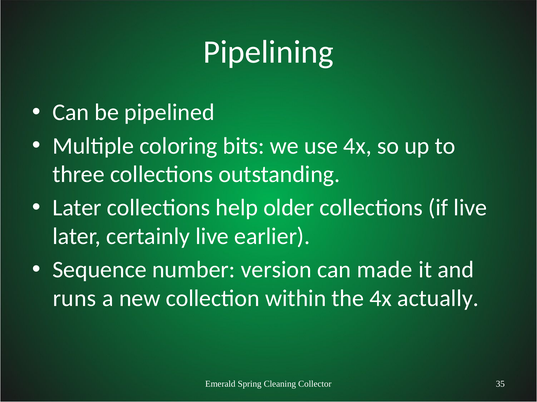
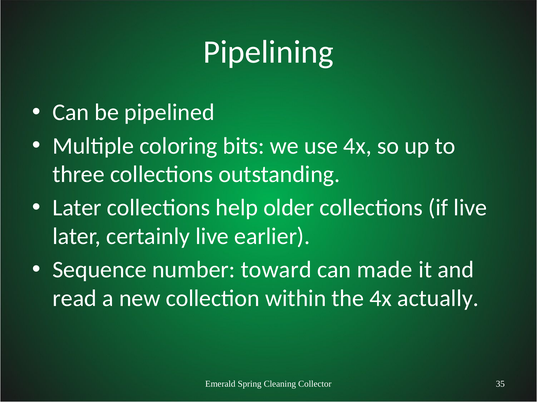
version: version -> toward (276, 270)
runs: runs -> read (75, 299)
